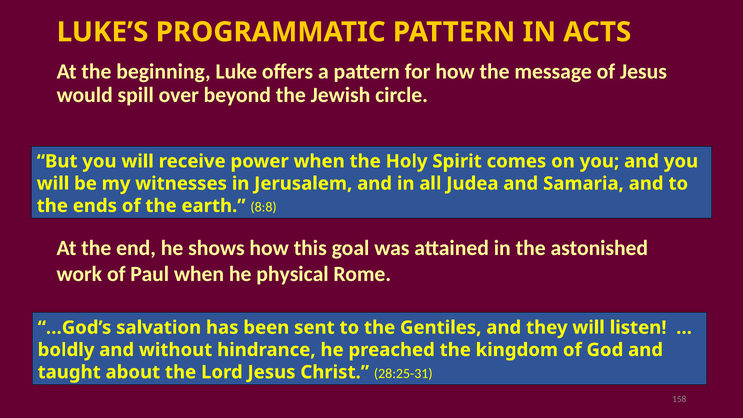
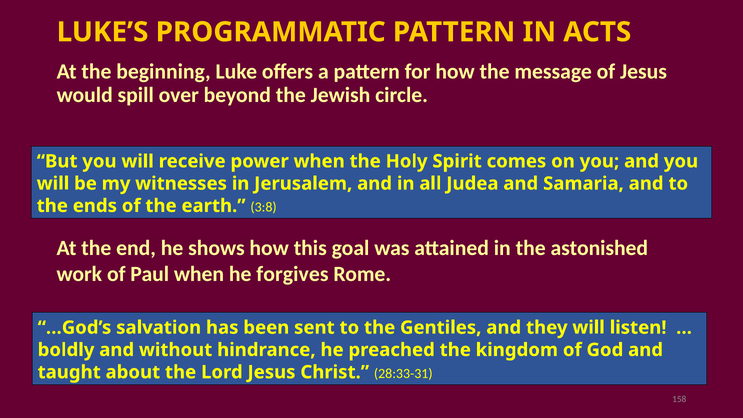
8:8: 8:8 -> 3:8 (264, 207)
physical: physical -> forgives (292, 274)
28:25-31: 28:25-31 -> 28:33-31 (403, 374)
